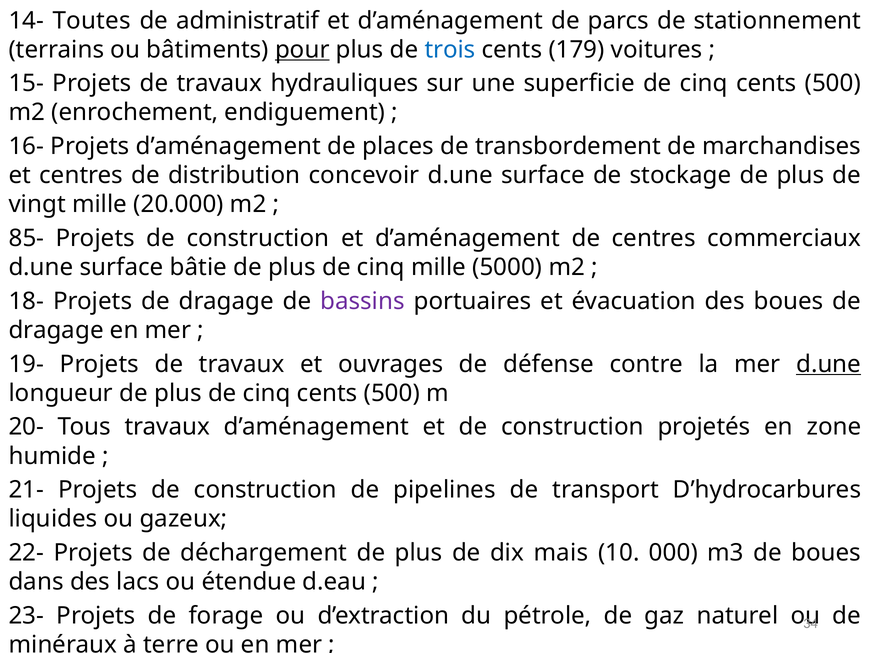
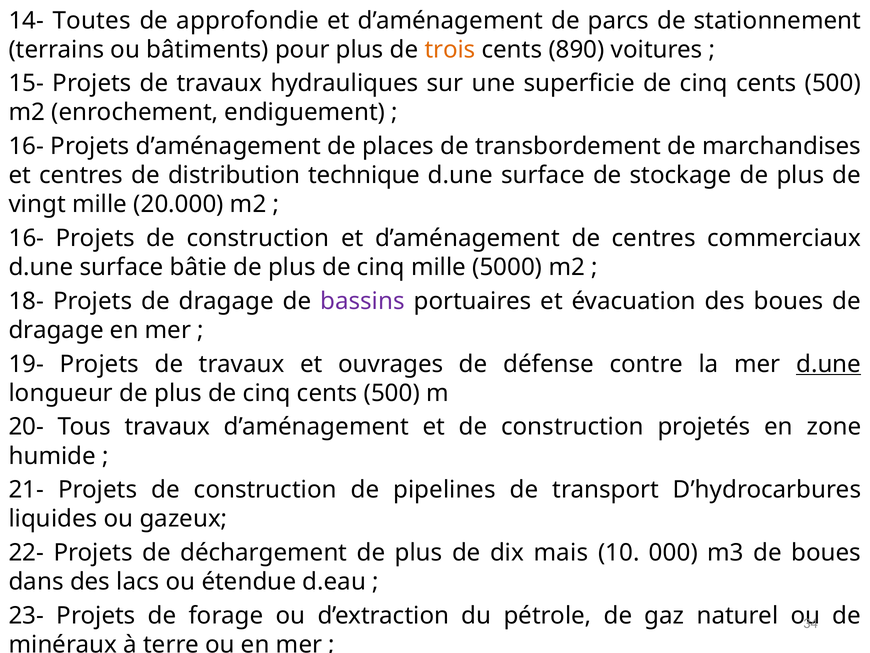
administratif: administratif -> approfondie (248, 21)
pour underline: present -> none (302, 50)
trois colour: blue -> orange (450, 50)
179: 179 -> 890 (577, 50)
concevoir: concevoir -> technique (364, 175)
85-: 85- -> 16- (26, 238)
